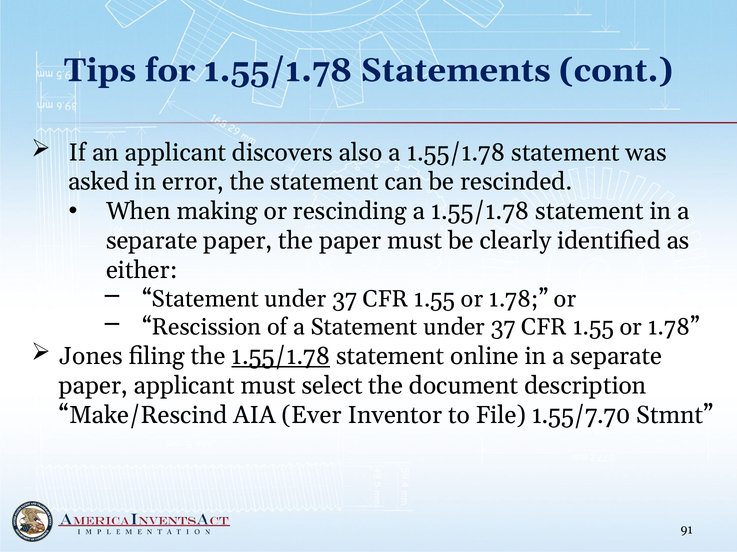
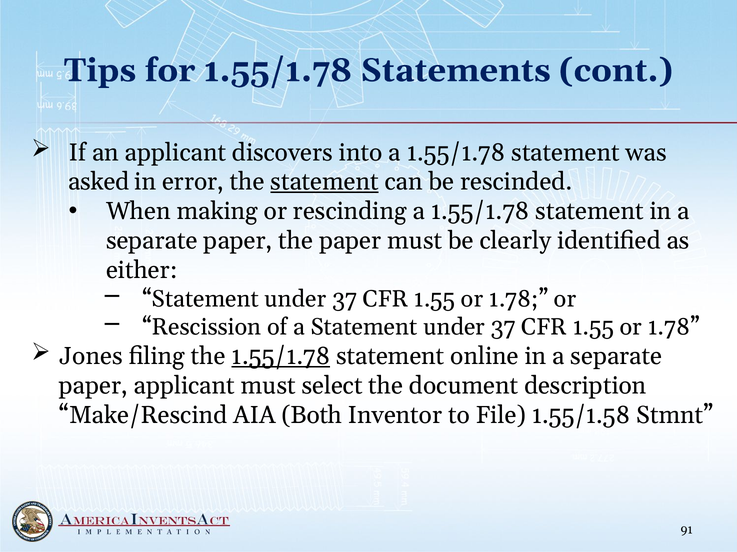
also: also -> into (361, 153)
statement underline: none -> present (325, 182)
Ever: Ever -> Both (312, 415)
1.55/7.70: 1.55/7.70 -> 1.55/1.58 (581, 415)
